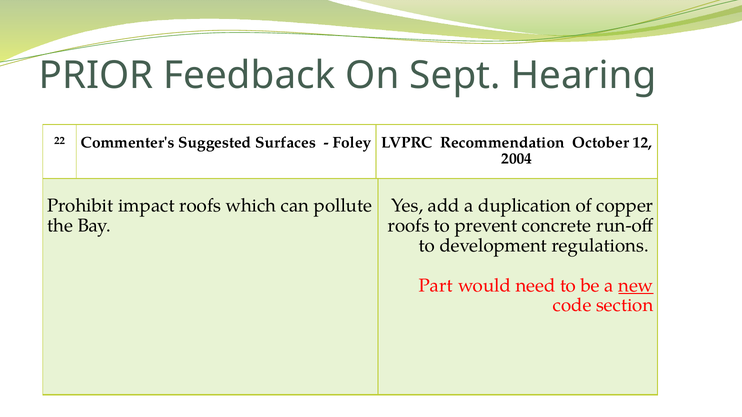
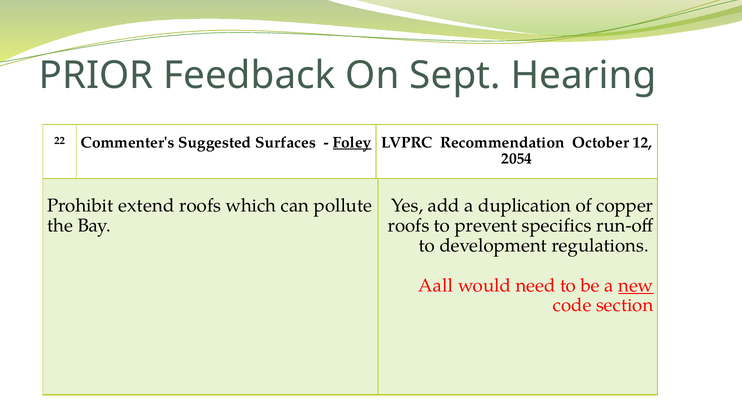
Foley underline: none -> present (352, 143)
2004: 2004 -> 2054 (517, 159)
impact: impact -> extend (146, 206)
concrete: concrete -> specifics (557, 226)
Part: Part -> Aall (436, 286)
